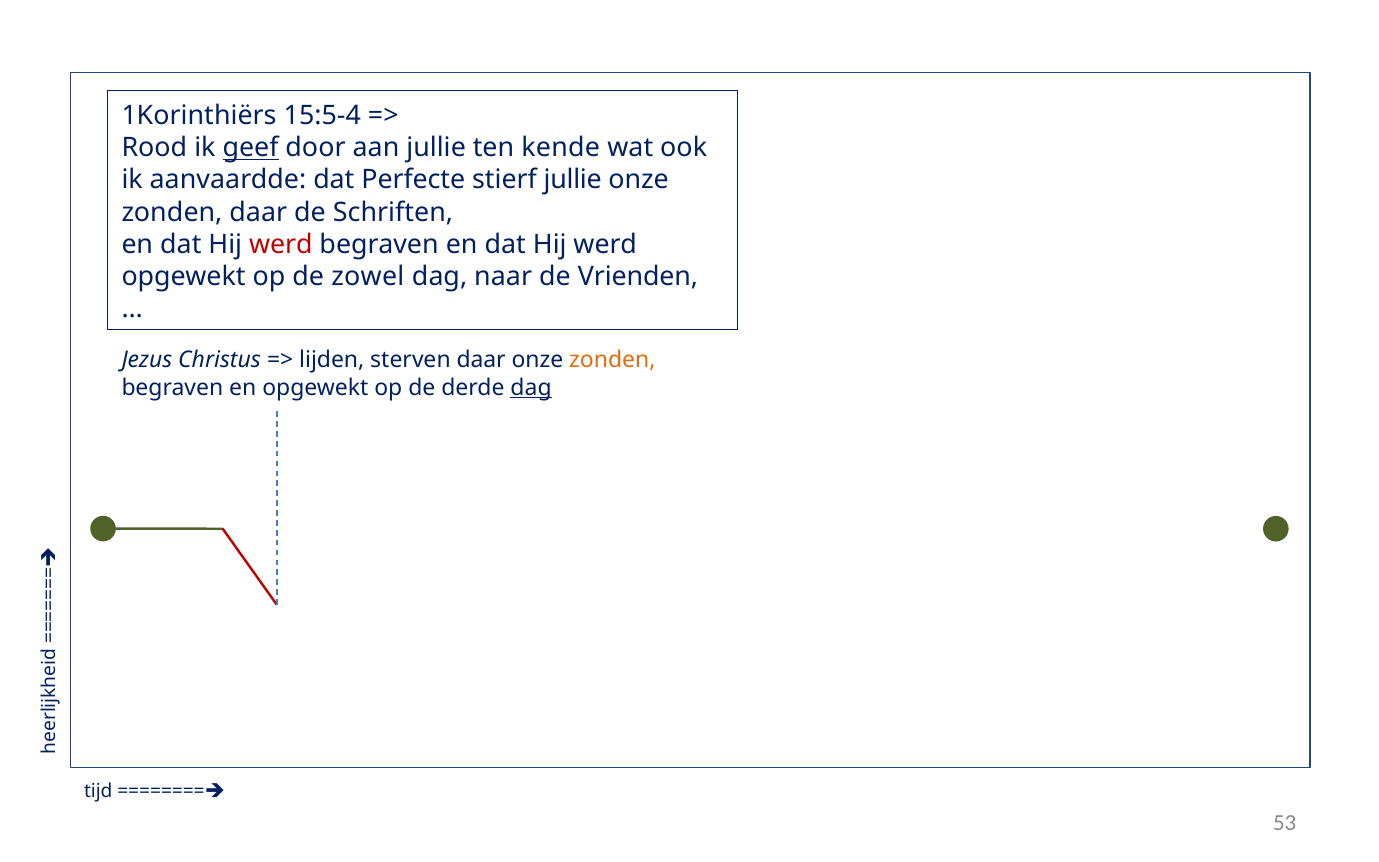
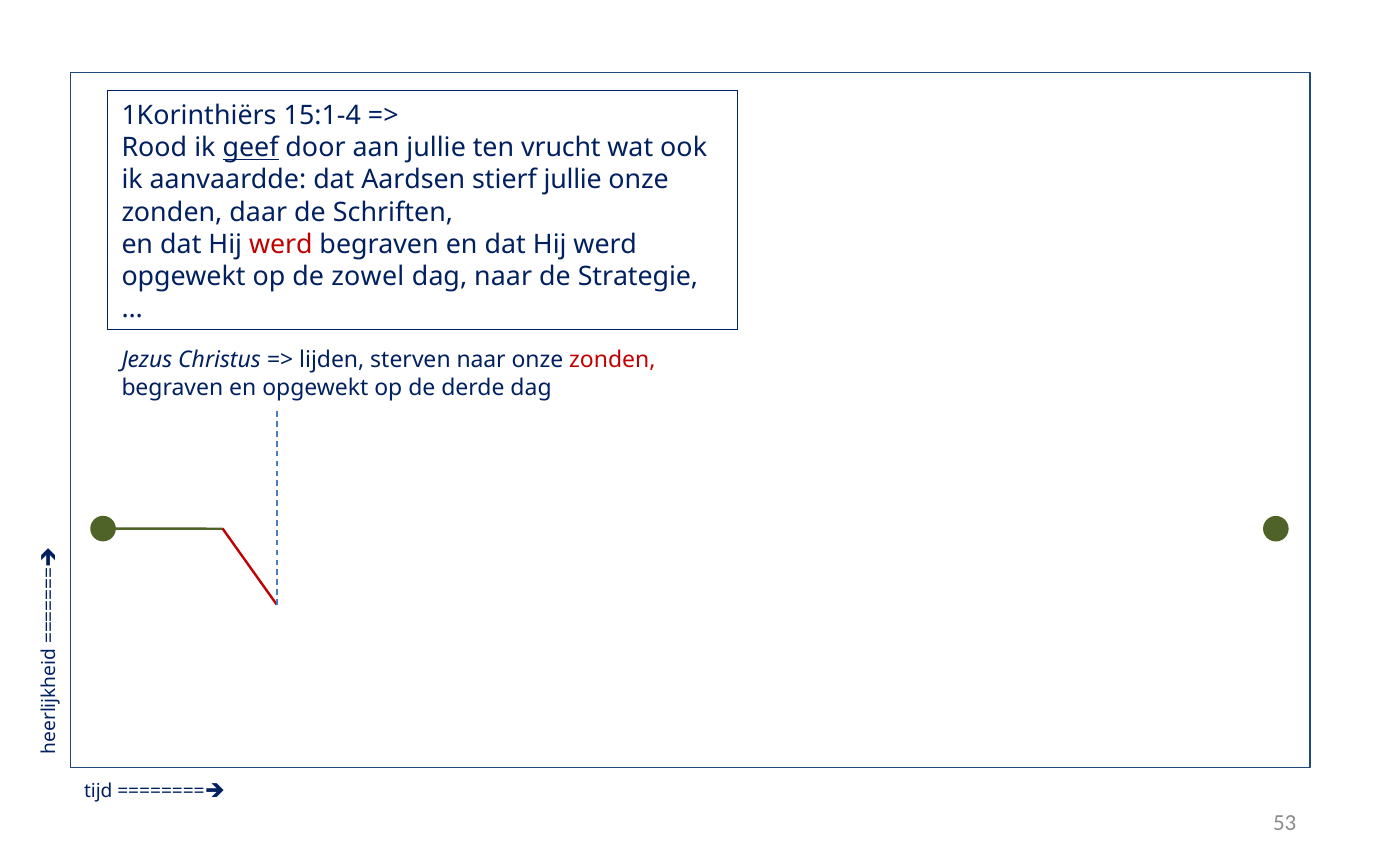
15:5-4: 15:5-4 -> 15:1-4 (322, 116)
kende: kende -> vrucht (561, 148)
Perfecte: Perfecte -> Aardsen (413, 180)
Vrienden: Vrienden -> Strategie (638, 277)
sterven daar: daar -> naar (481, 360)
zonden colour: orange -> red (612, 360)
dag underline: present -> none (531, 387)
